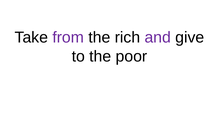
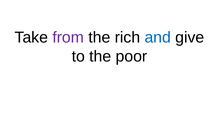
and colour: purple -> blue (158, 37)
